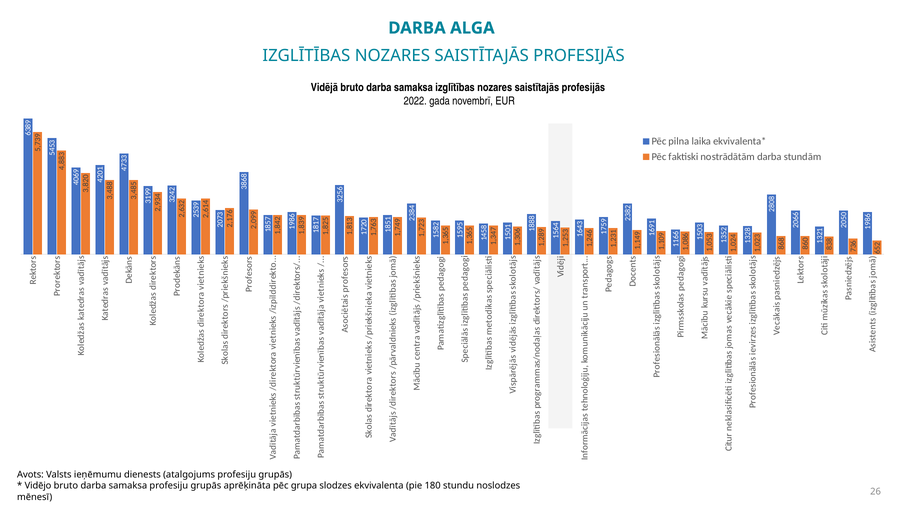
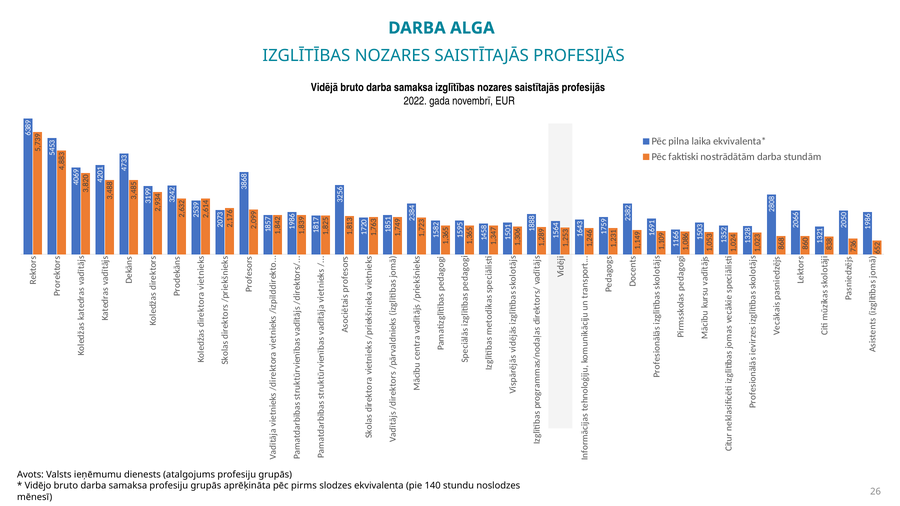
grupa: grupa -> pirms (304, 486)
180: 180 -> 140 (433, 486)
